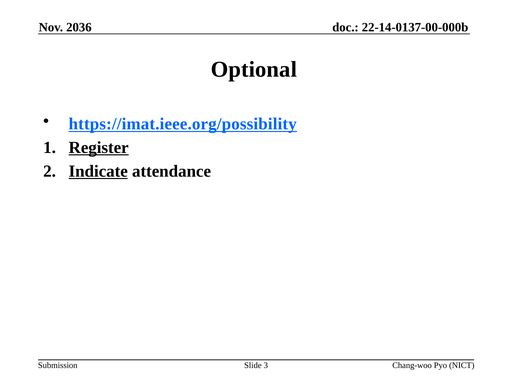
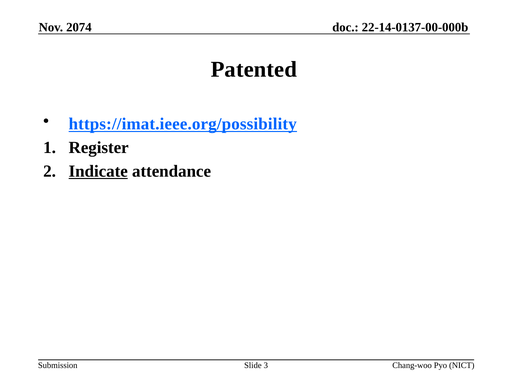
2036: 2036 -> 2074 (79, 27)
Optional: Optional -> Patented (254, 69)
Register underline: present -> none (99, 148)
